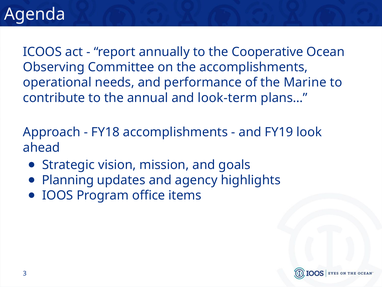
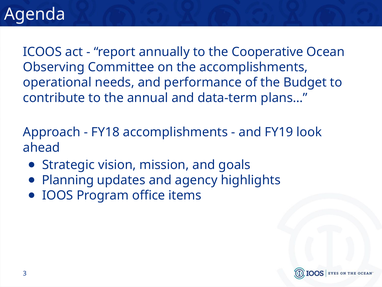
Marine: Marine -> Budget (305, 82)
look-term: look-term -> data-term (228, 98)
